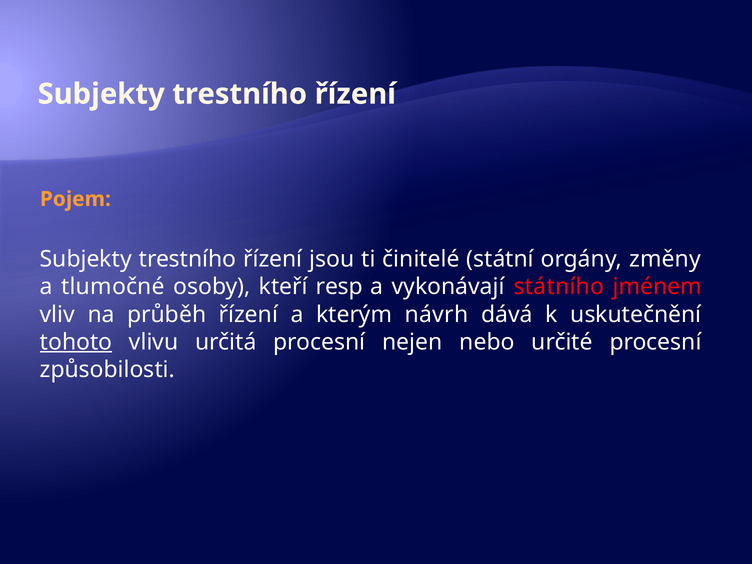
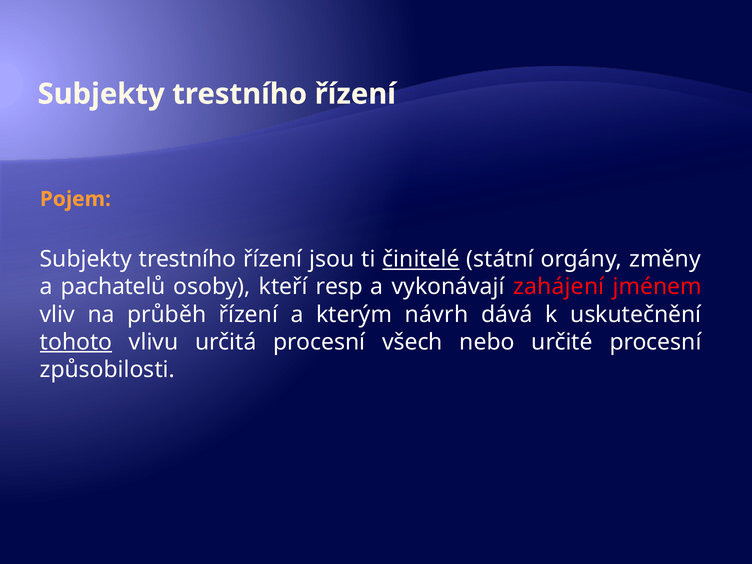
činitelé underline: none -> present (421, 259)
tlumočné: tlumočné -> pachatelů (113, 287)
státního: státního -> zahájení (559, 287)
nejen: nejen -> všech (412, 342)
